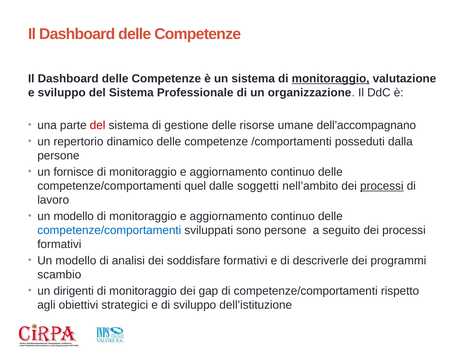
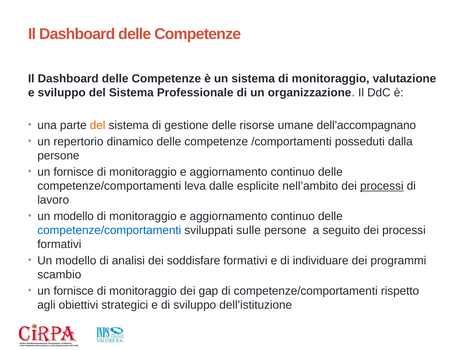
monitoraggio underline: present -> none (331, 79)
del colour: red -> orange (98, 125)
quel: quel -> leva (195, 186)
soggetti: soggetti -> esplicite (258, 186)
sono: sono -> sulle (249, 230)
descriverle: descriverle -> individuare (321, 261)
dirigenti: dirigenti -> fornisce (74, 291)
